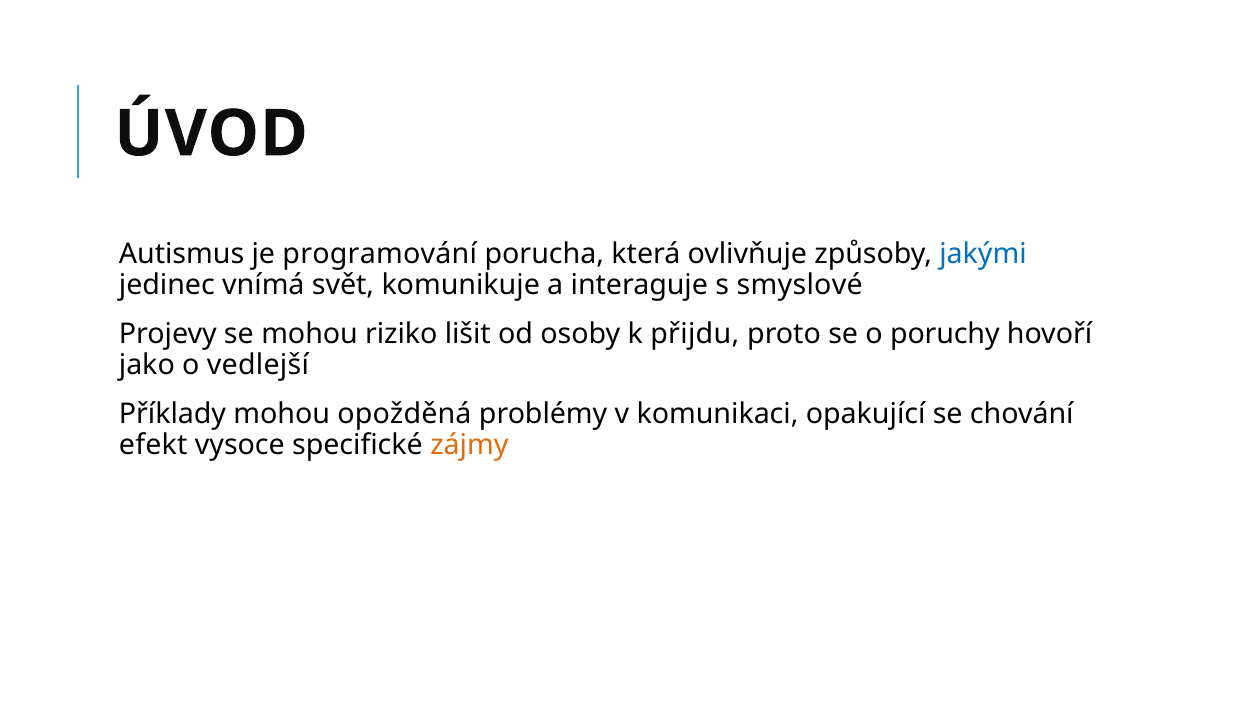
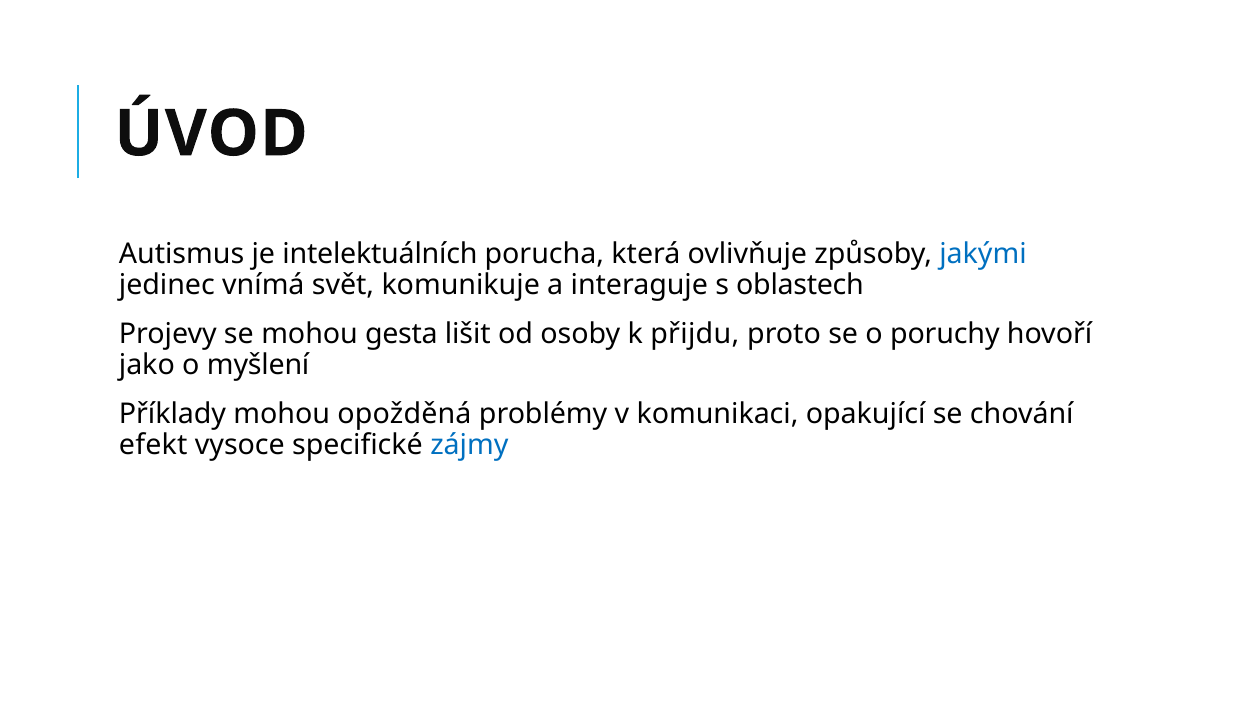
programování: programování -> intelektuálních (380, 254)
smyslové: smyslové -> oblastech (800, 285)
riziko: riziko -> gesta (401, 334)
vedlejší: vedlejší -> myšlení (258, 365)
zájmy colour: orange -> blue (469, 445)
